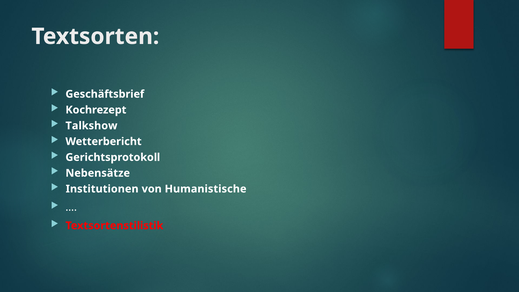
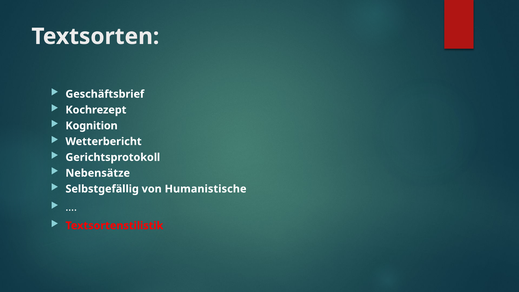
Talkshow: Talkshow -> Kognition (92, 126)
Institutionen: Institutionen -> Selbstgefällig (102, 189)
